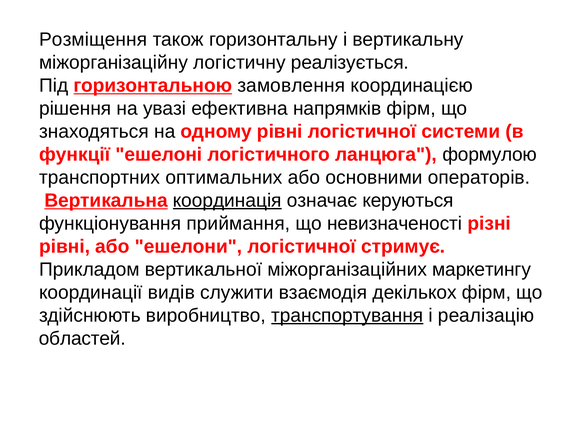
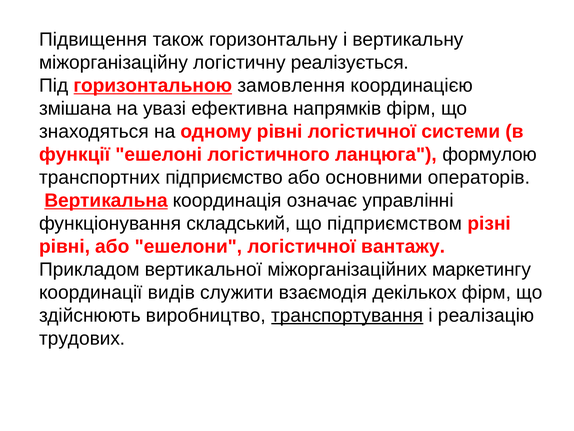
Розміщення: Розміщення -> Підвищення (93, 40)
рішення: рішення -> змішана (75, 108)
оптимальних: оптимальних -> підприємство (224, 177)
координація underline: present -> none (227, 200)
керуються: керуються -> управлінні (408, 200)
приймання: приймання -> складський (238, 223)
невизначеності: невизначеності -> підприємством (395, 223)
стримує: стримує -> вантажу (403, 246)
областей: областей -> трудових (82, 338)
